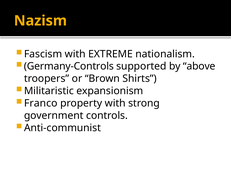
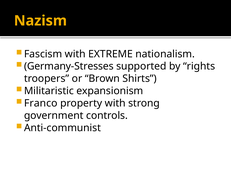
Germany-Controls: Germany-Controls -> Germany-Stresses (69, 66)
above: above -> rights (199, 66)
